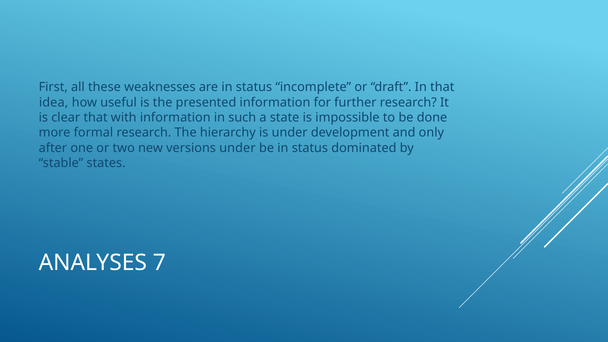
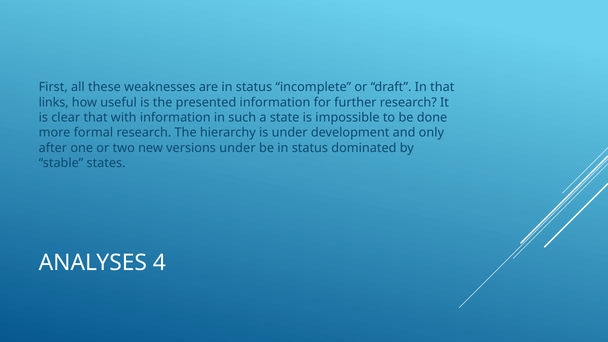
idea: idea -> links (54, 102)
7: 7 -> 4 (159, 263)
